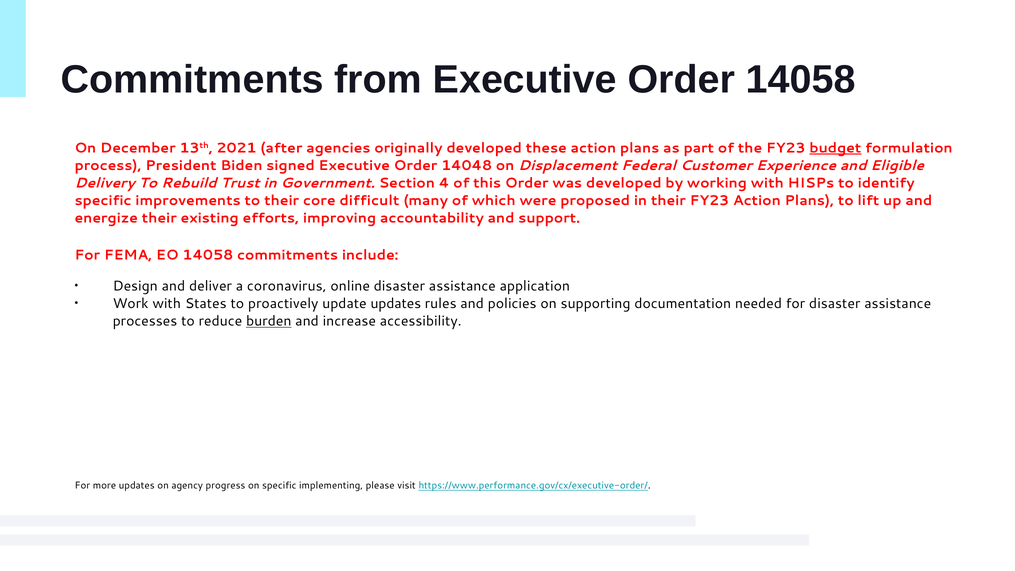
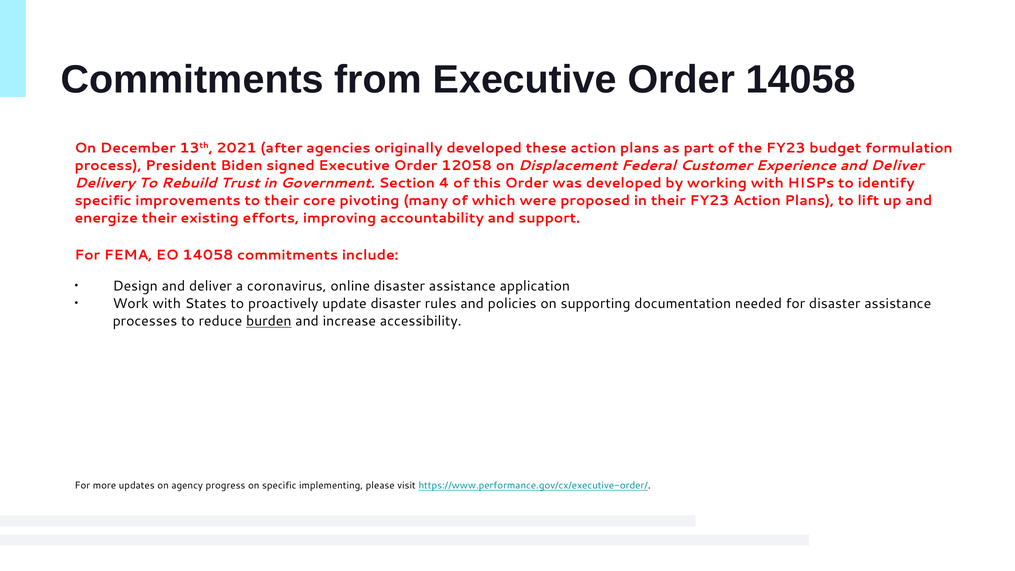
budget underline: present -> none (835, 148)
14048: 14048 -> 12058 (466, 166)
Experience and Eligible: Eligible -> Deliver (897, 166)
difficult: difficult -> pivoting (369, 201)
update updates: updates -> disaster (396, 304)
